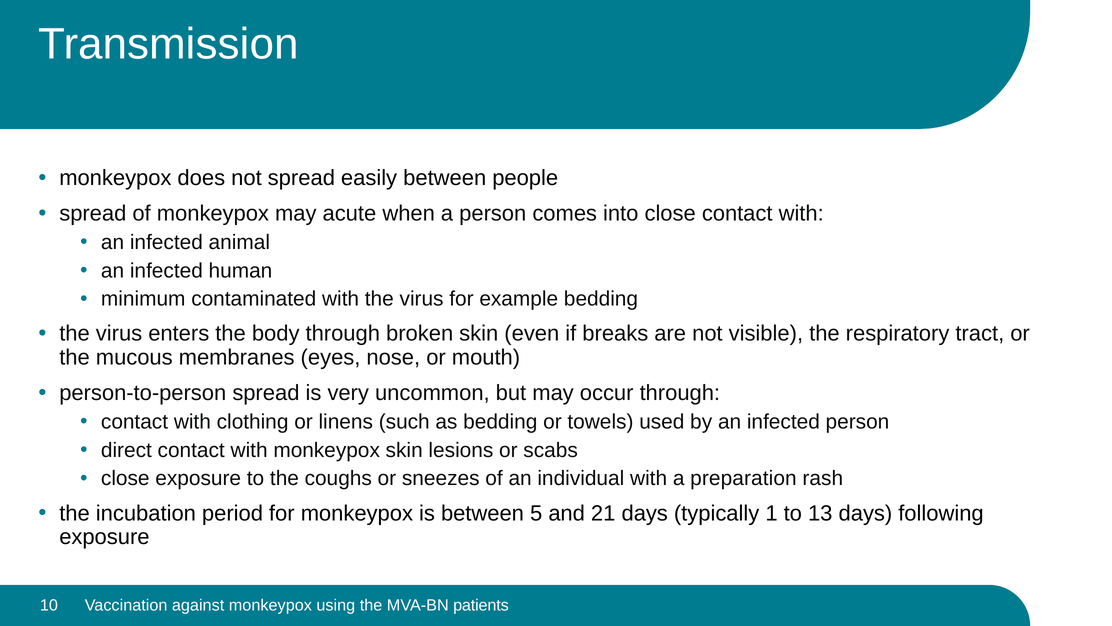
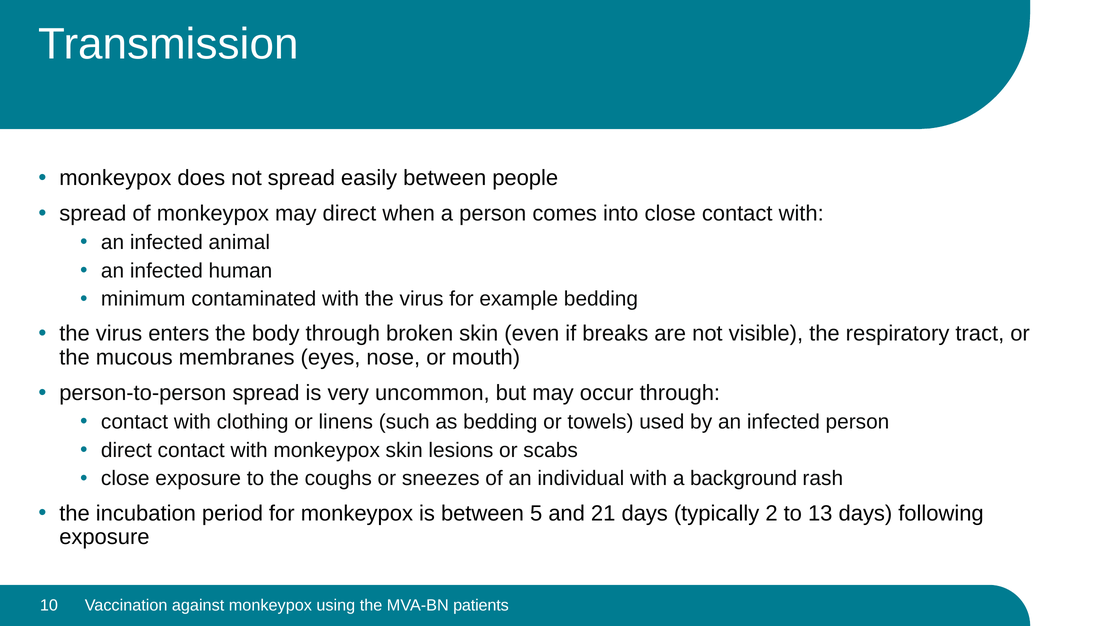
may acute: acute -> direct (349, 213)
preparation: preparation -> background (744, 478)
1: 1 -> 2 (772, 513)
